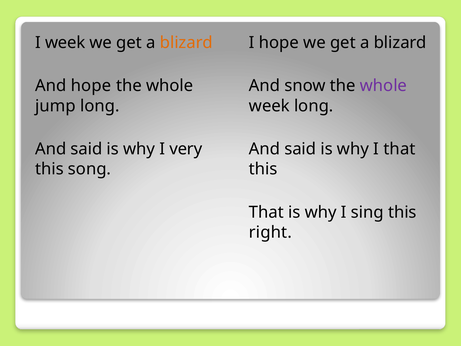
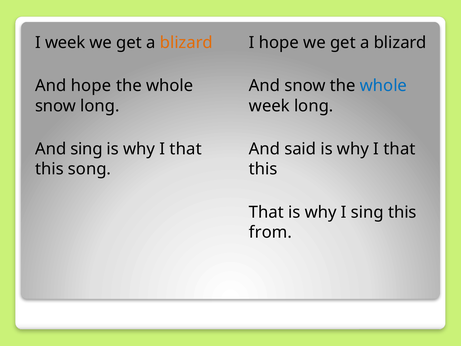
whole colour: purple -> blue (383, 86)
jump: jump -> snow (56, 106)
said: said -> sing (87, 149)
very: very -> that (186, 149)
right: right -> from (270, 232)
